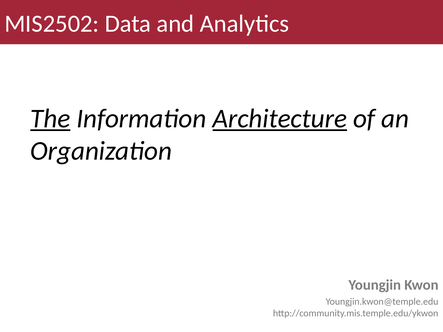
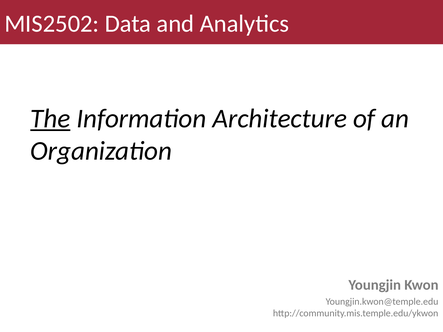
Architecture underline: present -> none (280, 119)
